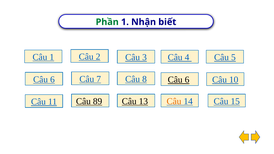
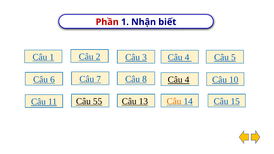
Phần colour: green -> red (107, 22)
8 Câu 6: 6 -> 4 (187, 80)
89: 89 -> 55 (98, 101)
